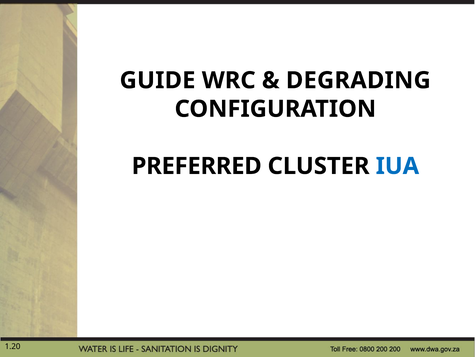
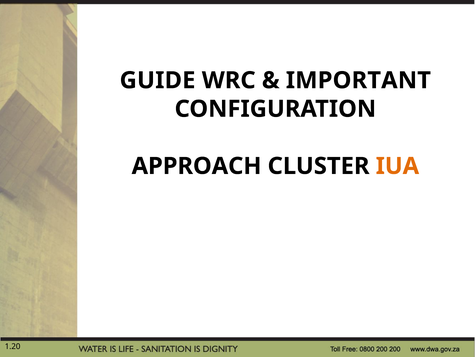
DEGRADING: DEGRADING -> IMPORTANT (358, 80)
PREFERRED: PREFERRED -> APPROACH (197, 166)
IUA colour: blue -> orange (397, 166)
